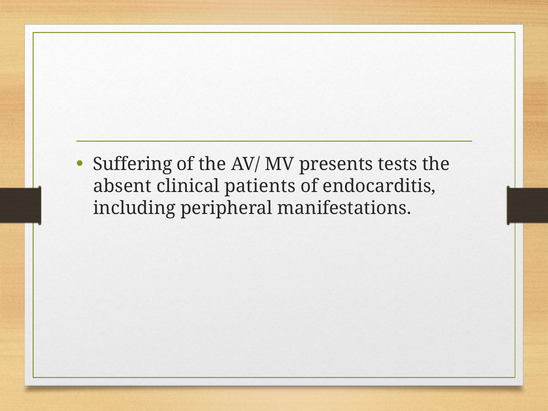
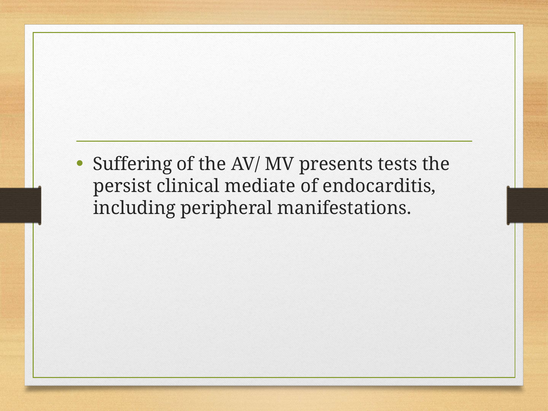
absent: absent -> persist (122, 186)
patients: patients -> mediate (260, 186)
